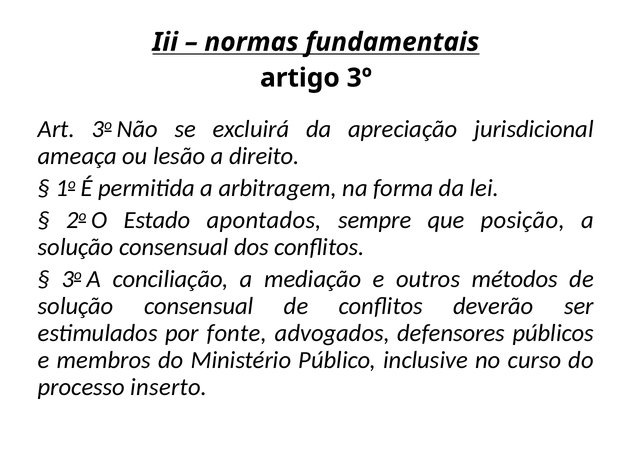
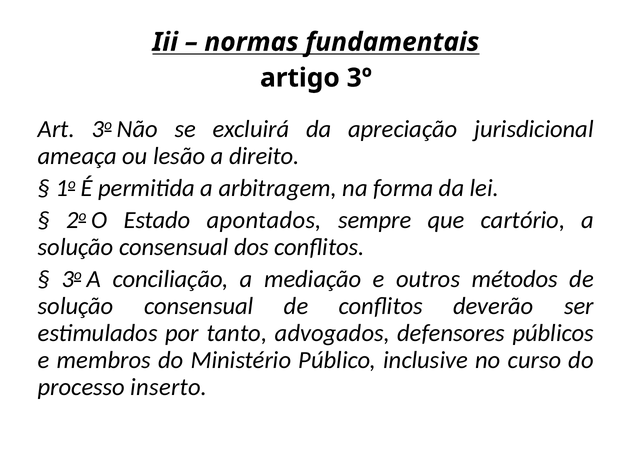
posição: posição -> cartório (523, 220)
fonte: fonte -> tanto (237, 333)
